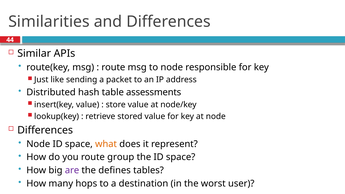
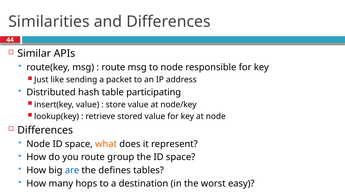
assessments: assessments -> participating (154, 92)
are colour: purple -> blue (72, 170)
user: user -> easy (241, 184)
